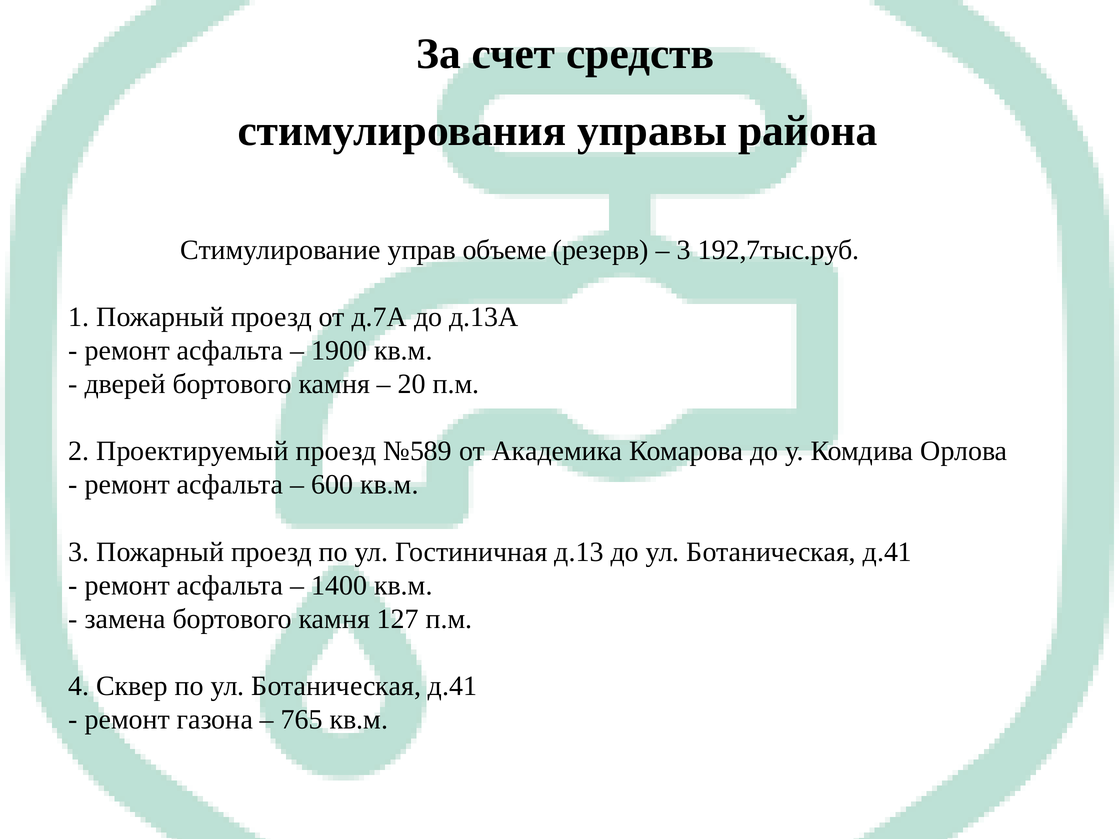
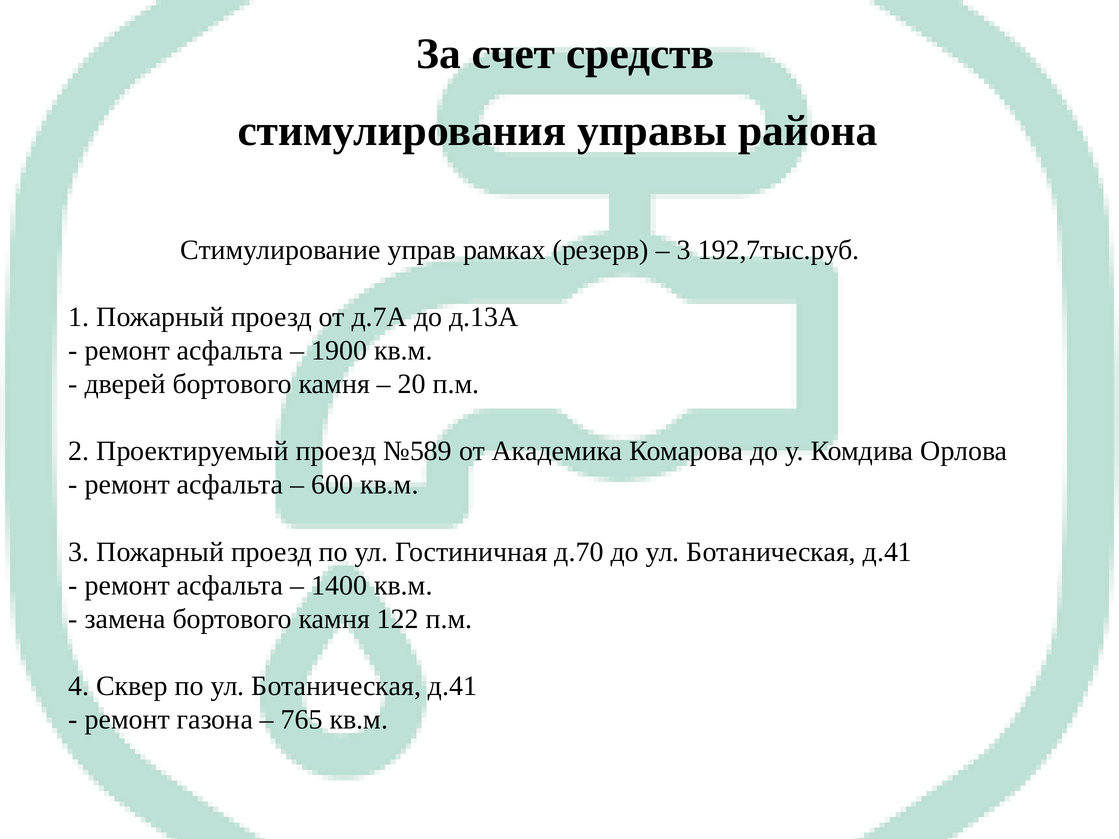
объеме: объеме -> рамках (505, 250)
д.13: д.13 -> д.70 (579, 552)
127: 127 -> 122 (398, 619)
